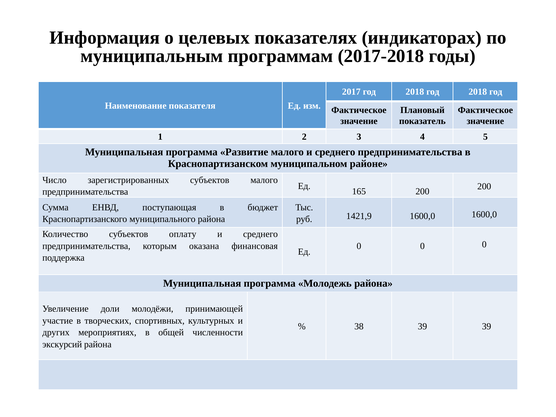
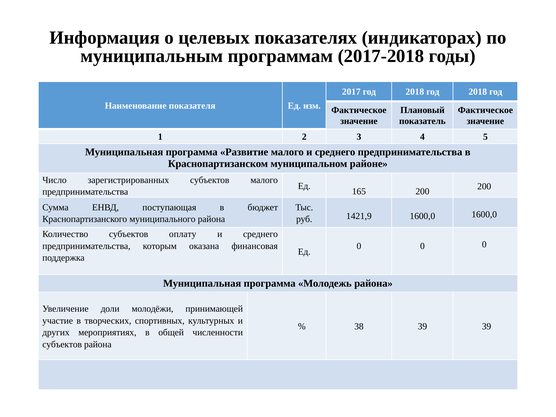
экскурсий: экскурсий -> субъектов (62, 344)
